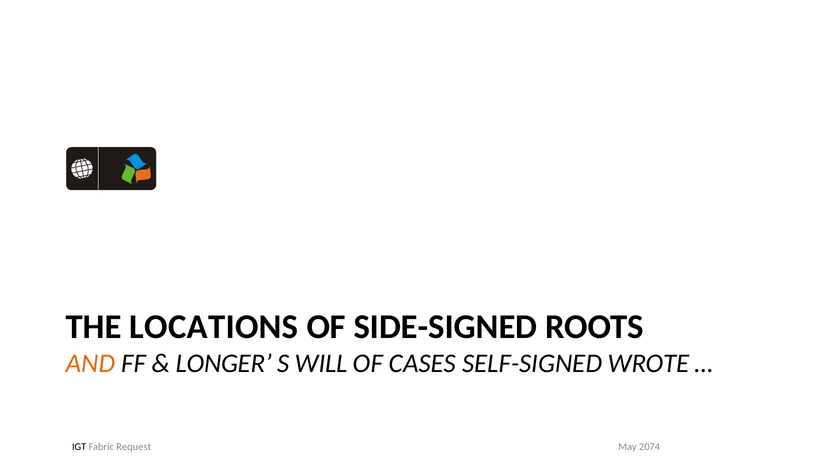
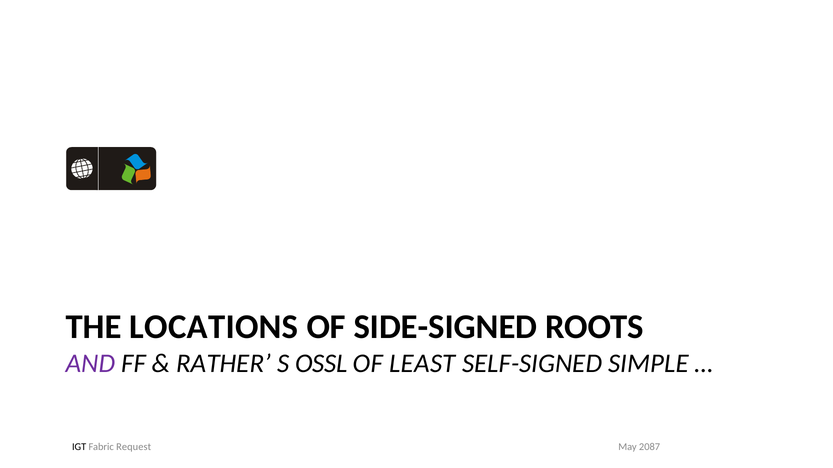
AND colour: orange -> purple (90, 364)
LONGER: LONGER -> RATHER (224, 364)
WILL: WILL -> OSSL (321, 364)
CASES: CASES -> LEAST (422, 364)
WROTE: WROTE -> SIMPLE (648, 364)
2074: 2074 -> 2087 (650, 447)
